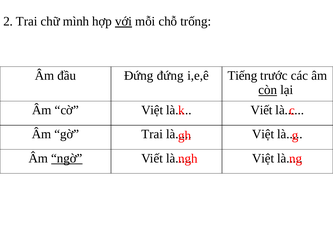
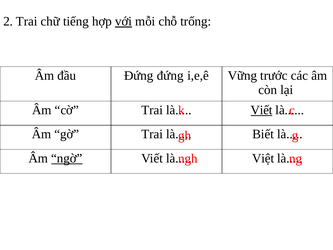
mình: mình -> tiếng (76, 21)
Tiếng: Tiếng -> Vững (242, 76)
còn underline: present -> none (268, 90)
cờ Việt: Việt -> Trai (152, 110)
Viết underline: none -> present (262, 110)
Việt: Việt -> Biết (263, 134)
